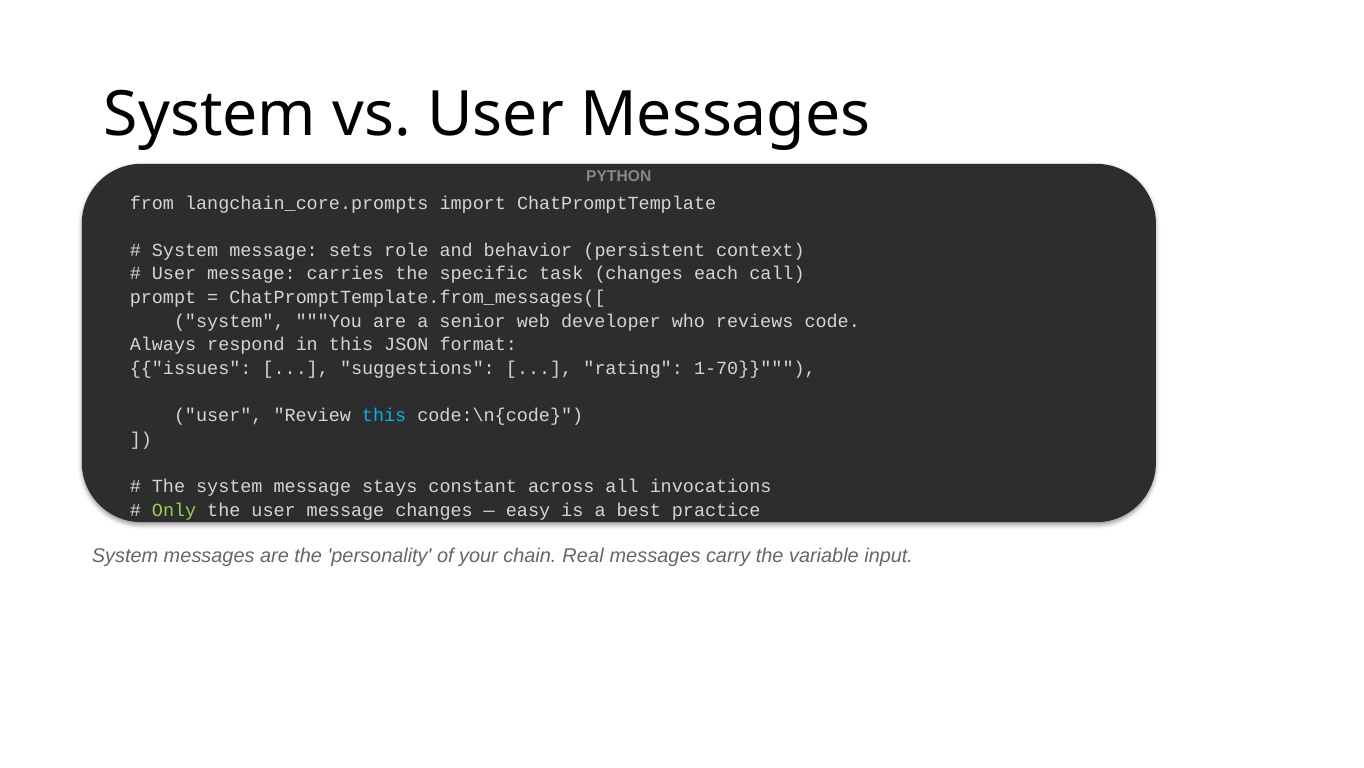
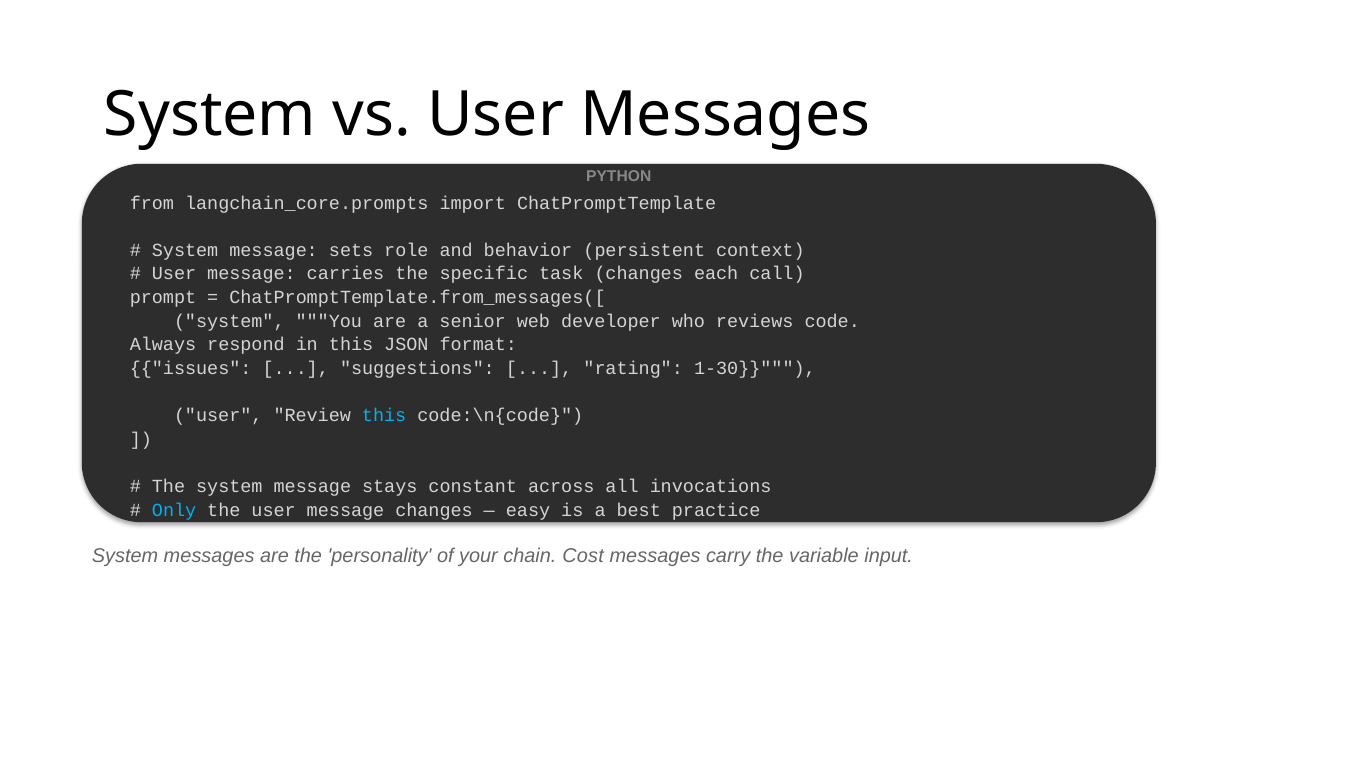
1-70: 1-70 -> 1-30 (755, 368)
Only colour: light green -> light blue (174, 510)
Real: Real -> Cost (583, 555)
